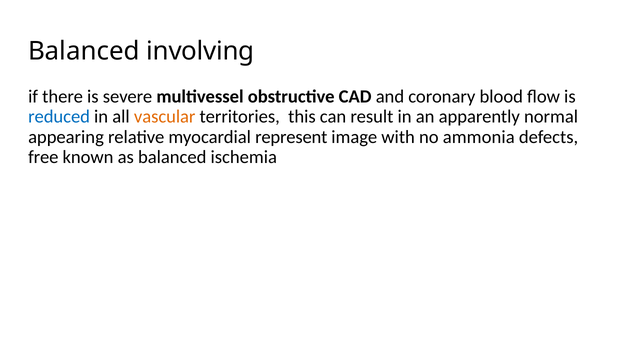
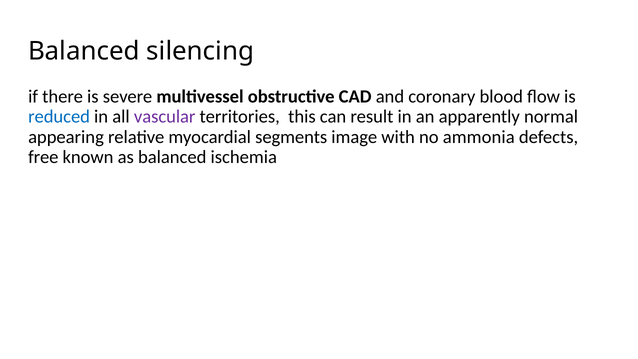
involving: involving -> silencing (200, 51)
vascular colour: orange -> purple (165, 117)
represent: represent -> segments (291, 137)
